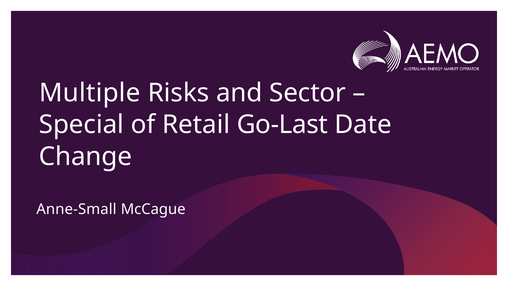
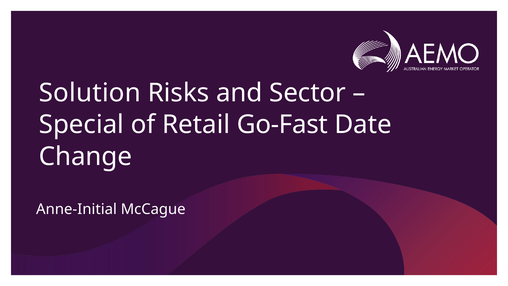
Multiple: Multiple -> Solution (90, 93)
Go-Last: Go-Last -> Go-Fast (282, 125)
Anne-Small: Anne-Small -> Anne-Initial (77, 209)
